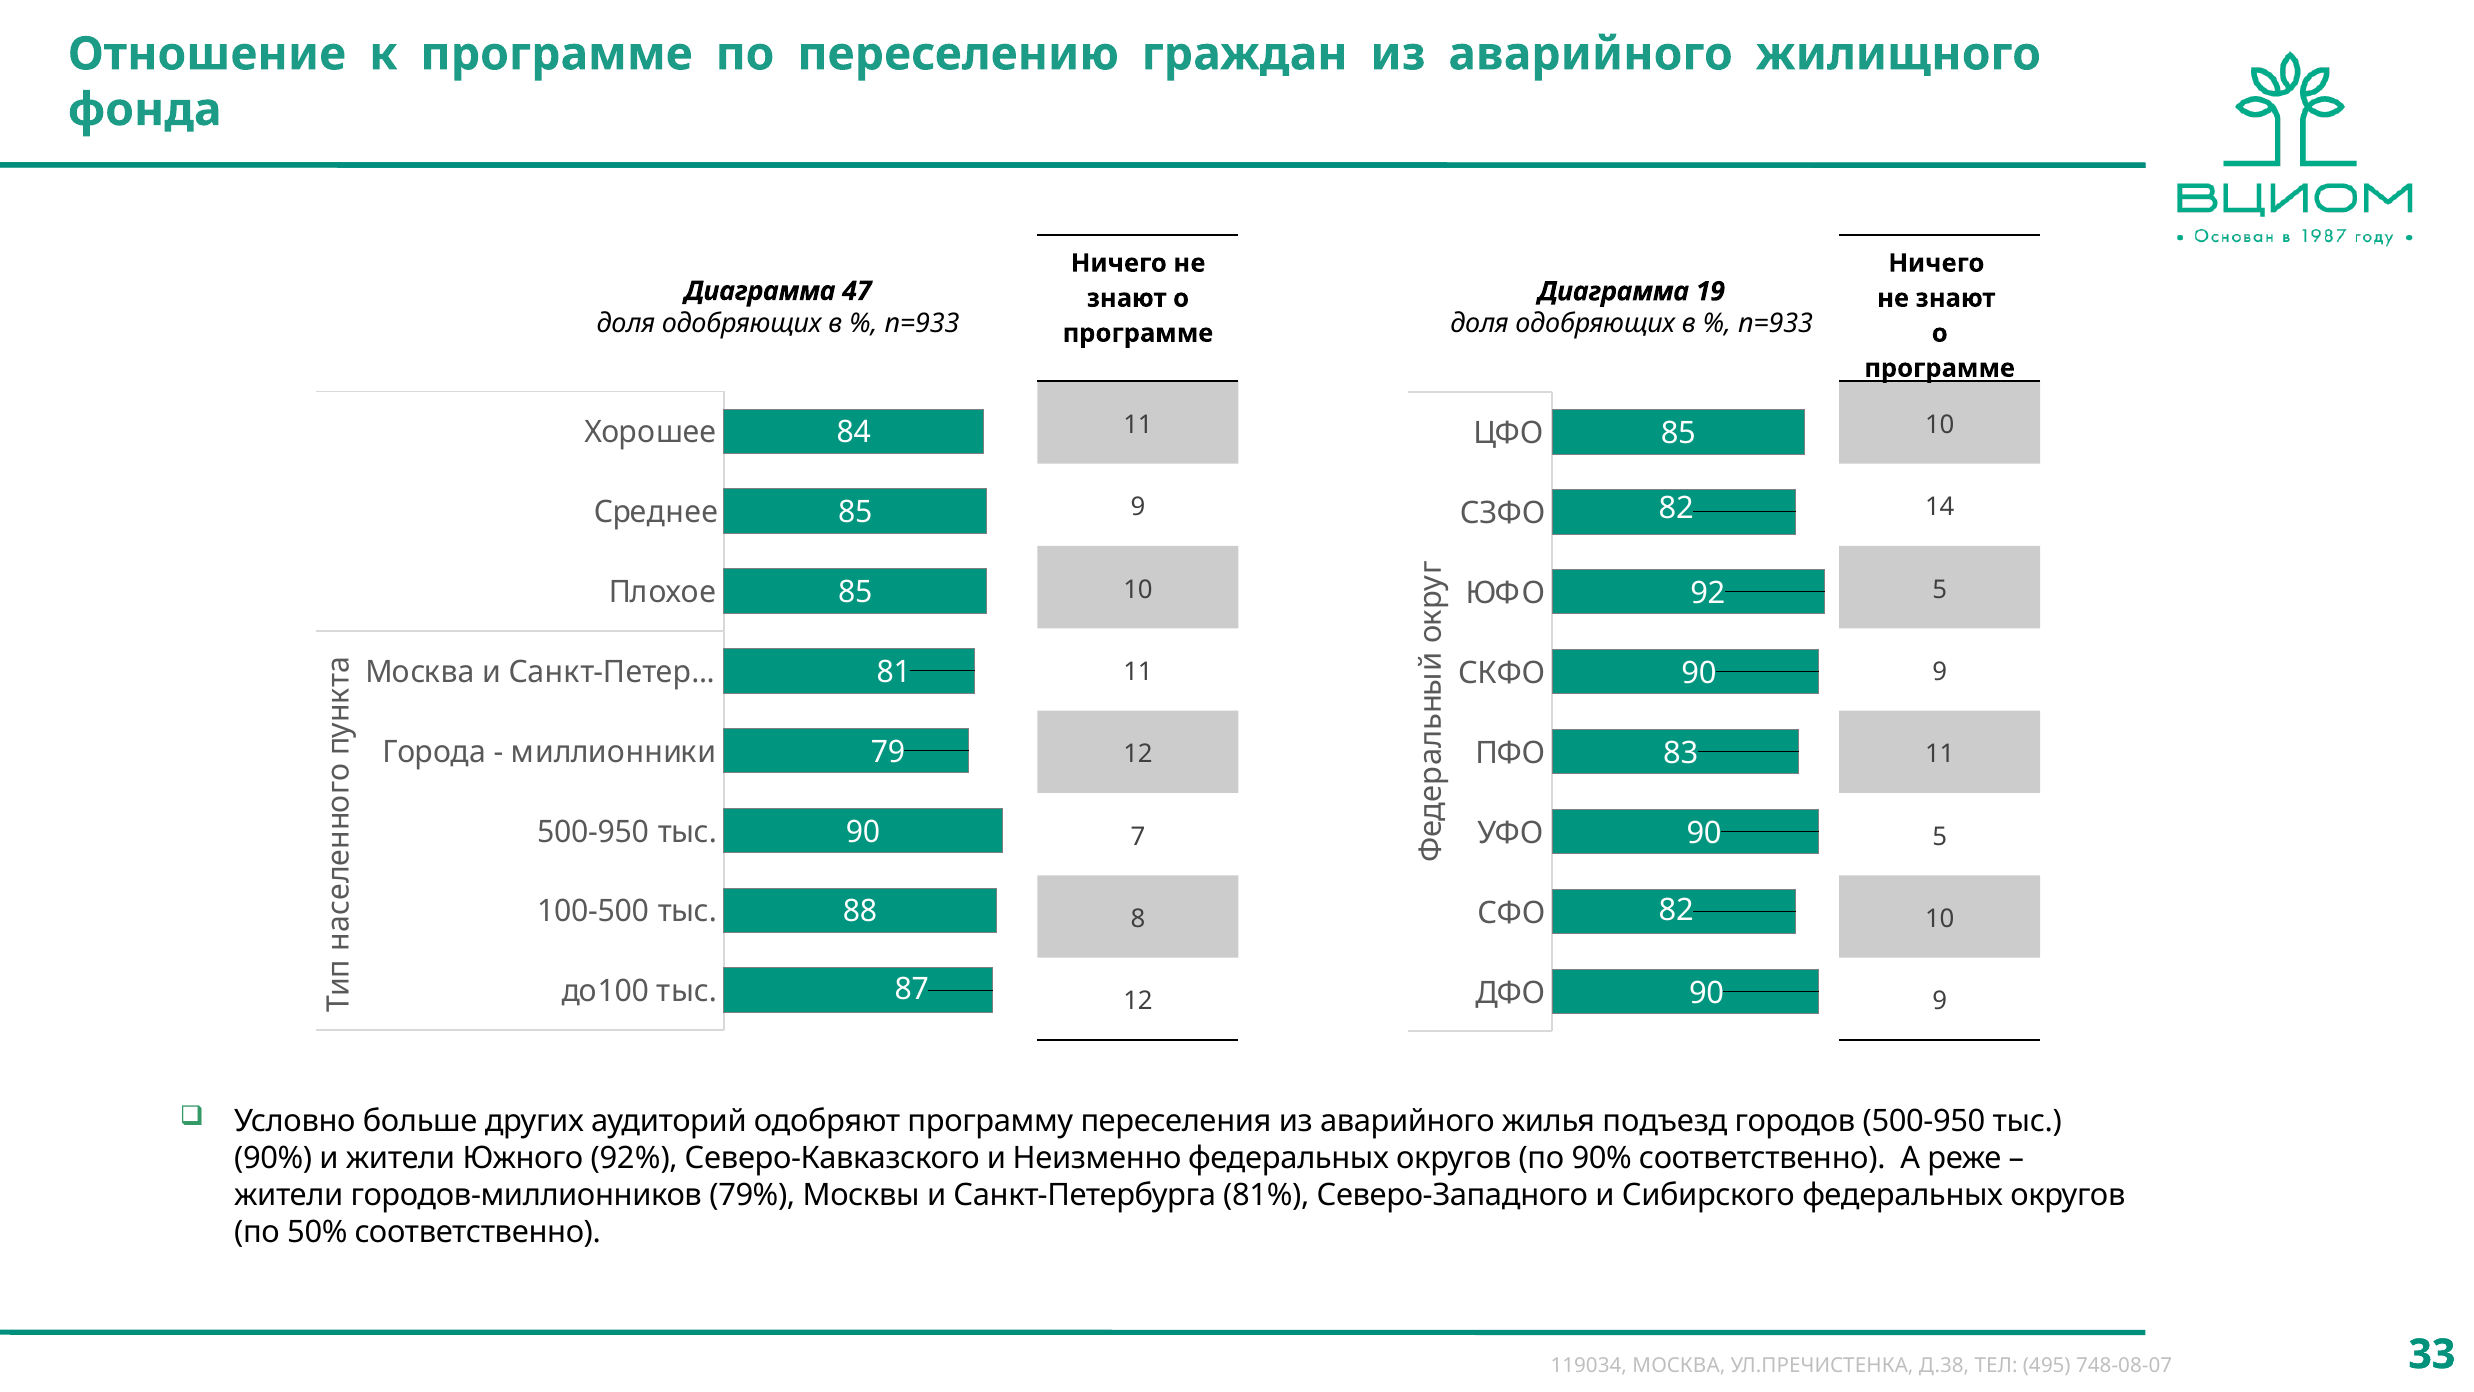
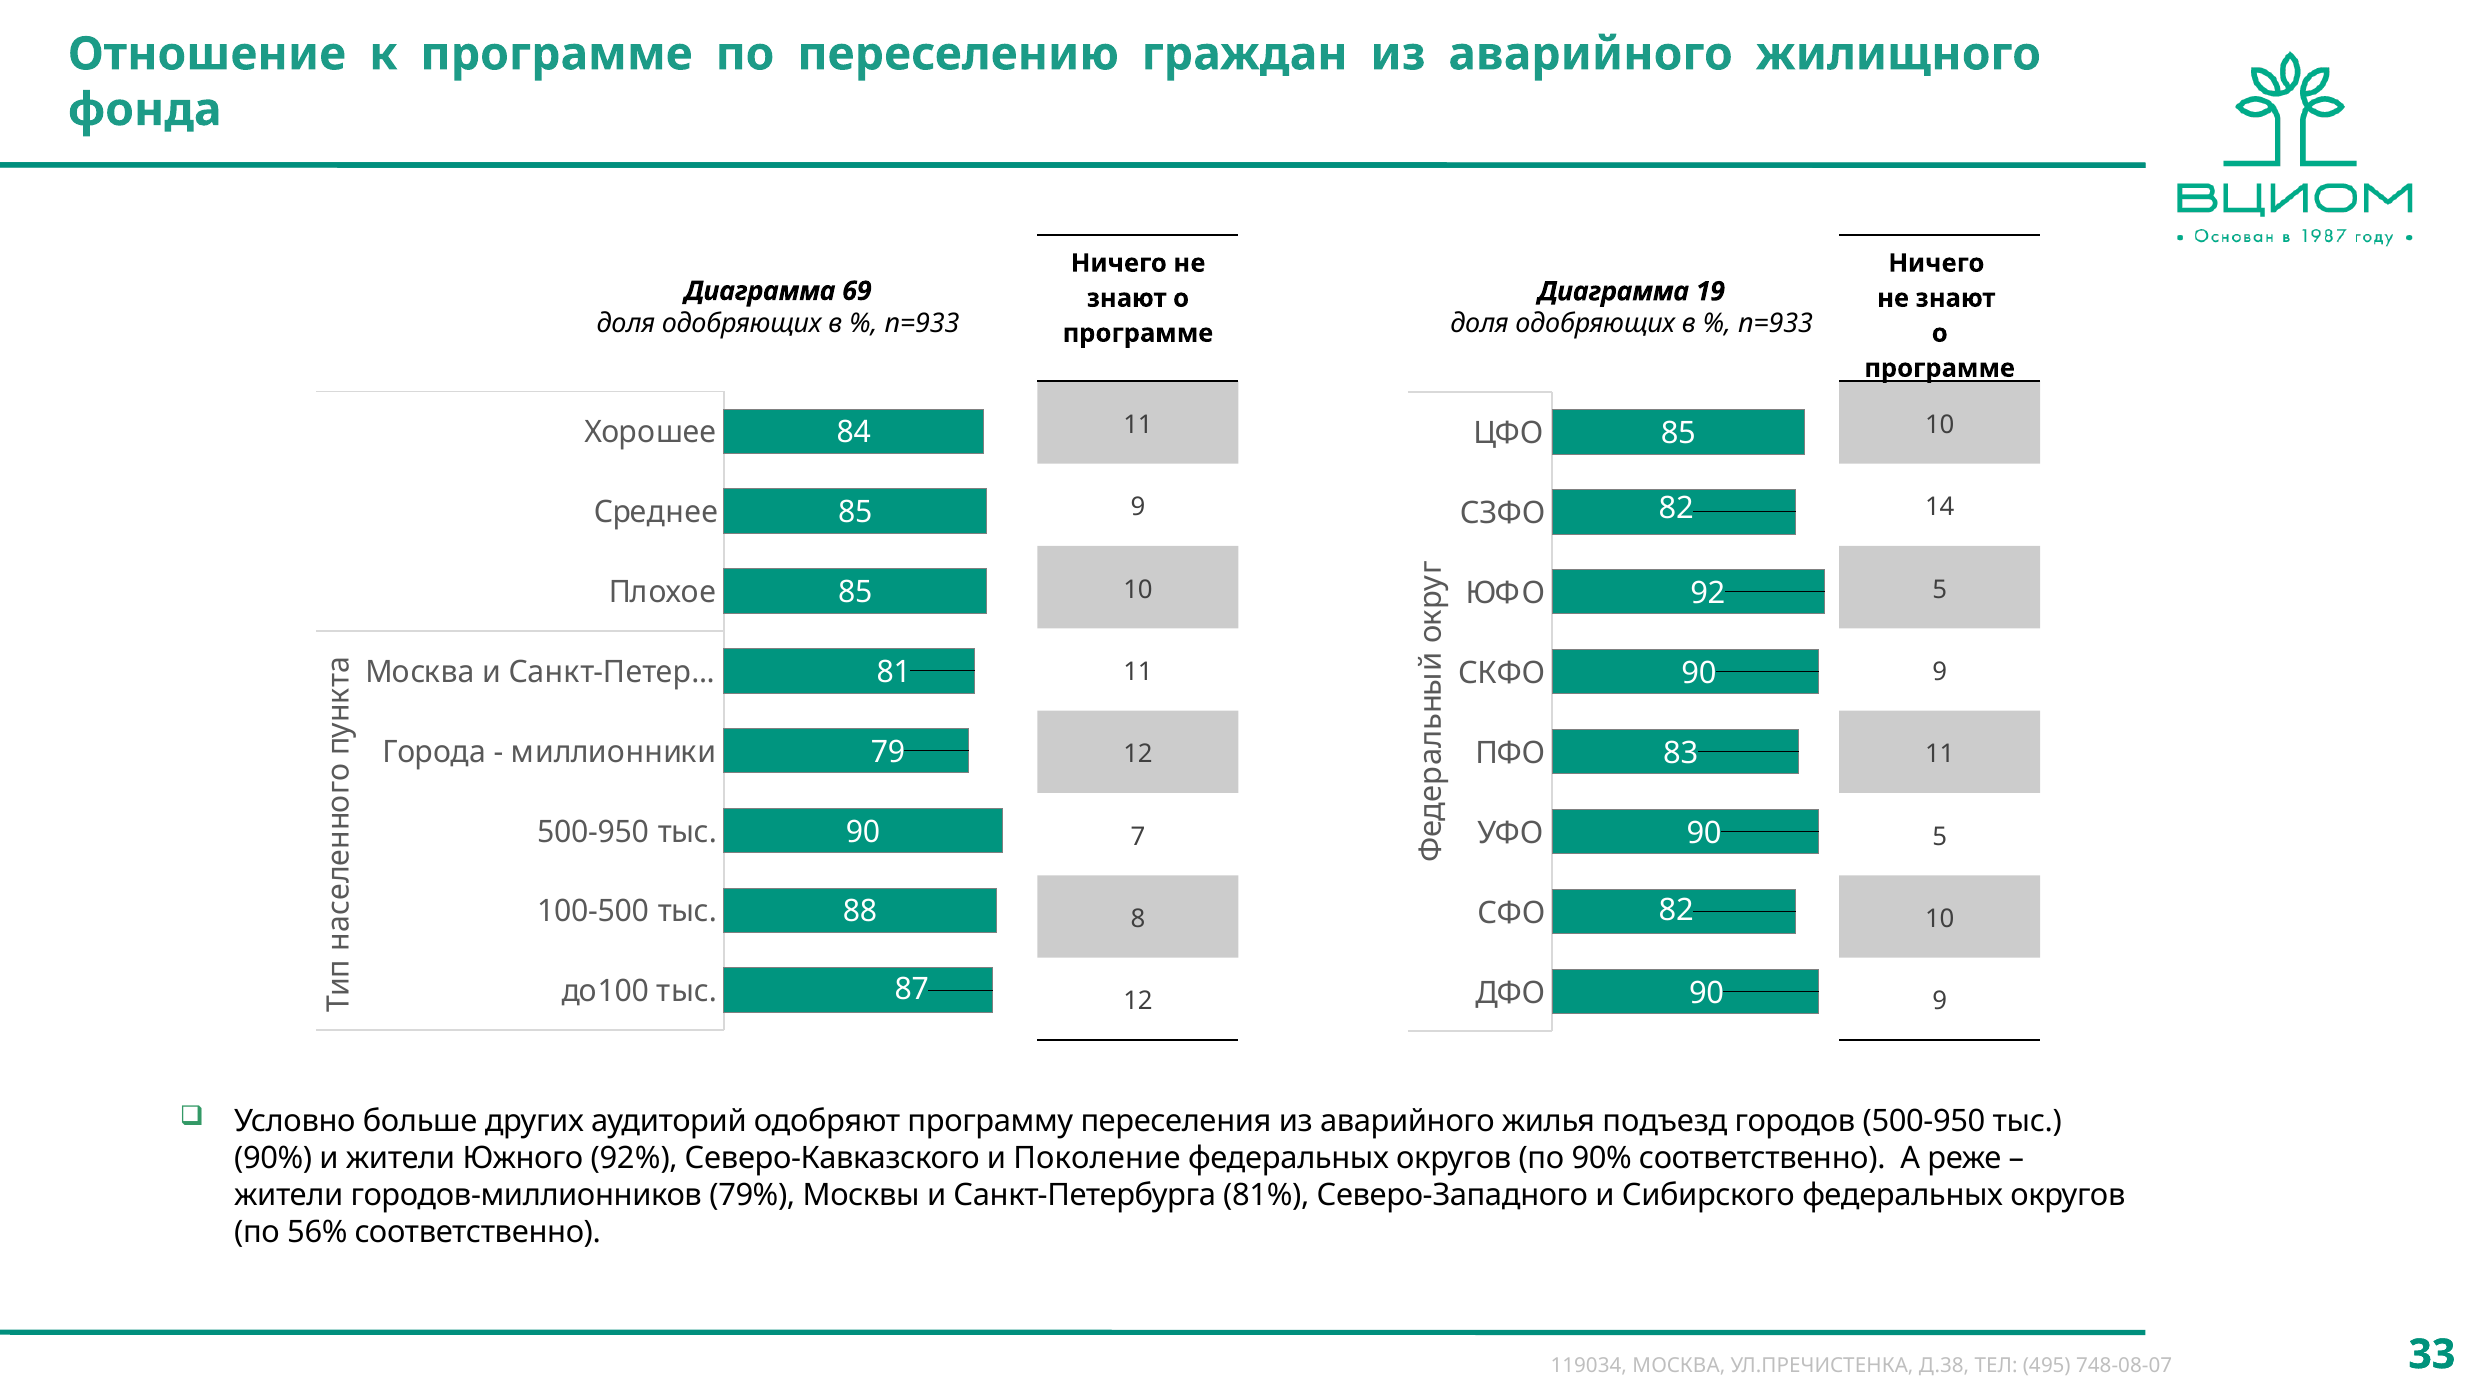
47: 47 -> 69 (857, 291)
Неизменно: Неизменно -> Поколение (1097, 1158)
50%: 50% -> 56% (317, 1232)
